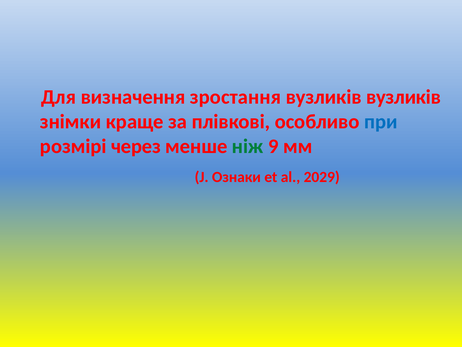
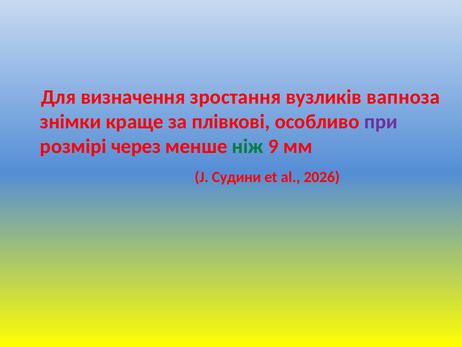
вузликів вузликів: вузликів -> вапноза (403, 97)
при colour: blue -> purple (381, 122)
Ознаки: Ознаки -> Судини (236, 177)
2029: 2029 -> 2026 (322, 177)
